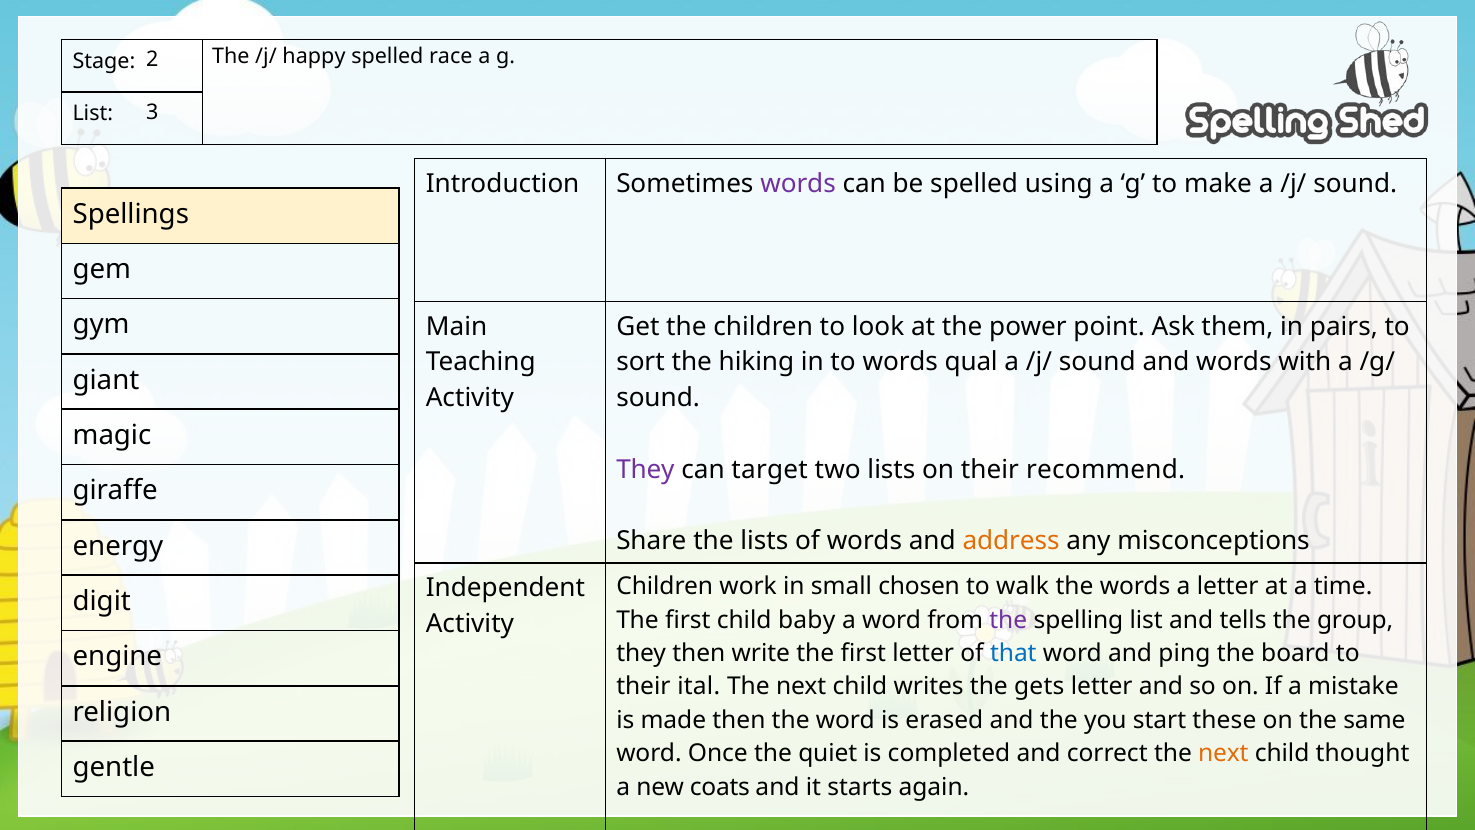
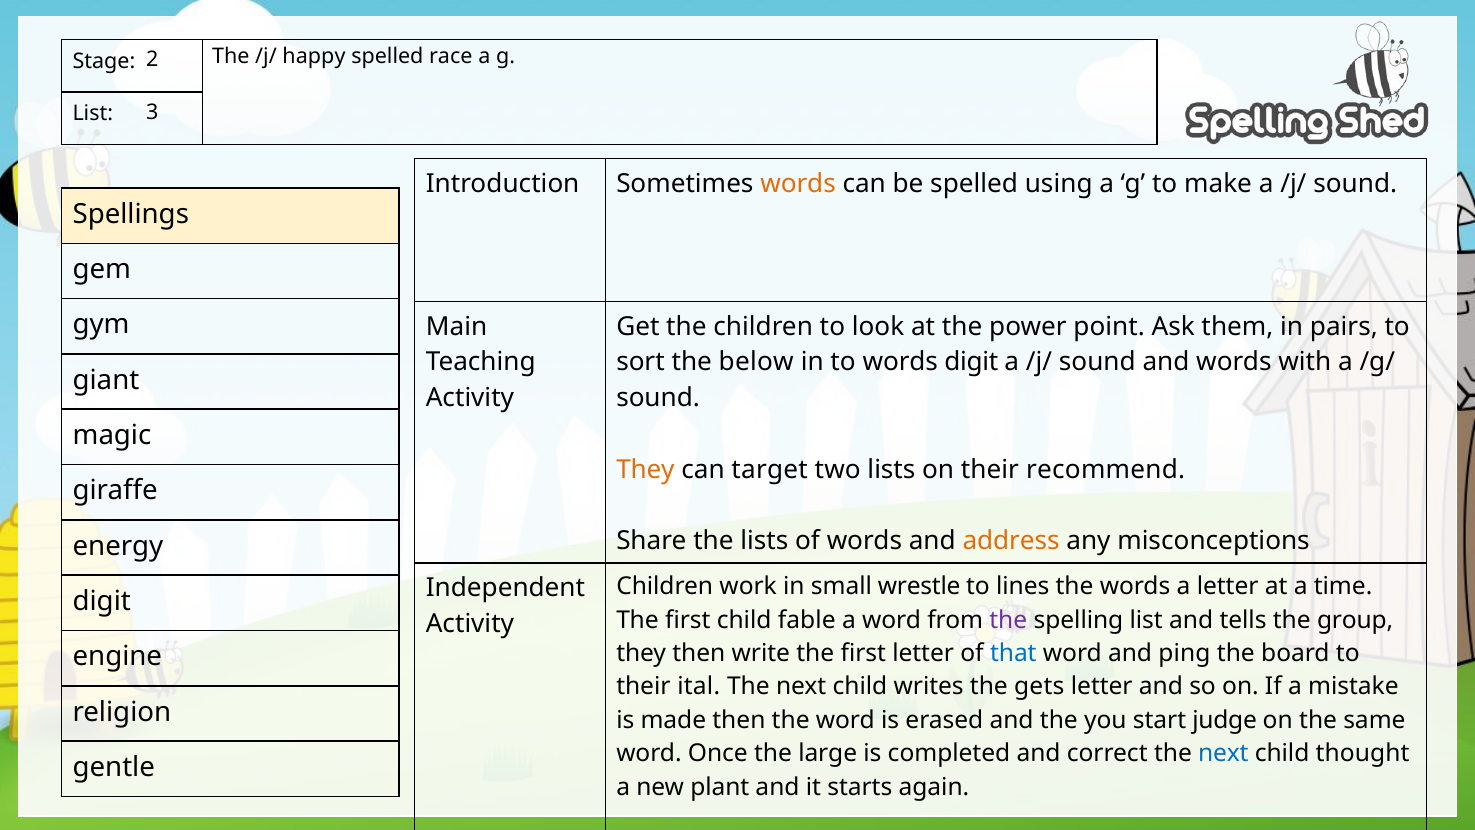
words colour: purple -> orange (798, 184)
hiking: hiking -> below (756, 362)
words qual: qual -> digit (971, 362)
They colour: purple -> orange (645, 469)
chosen: chosen -> wrestle (919, 586)
walk: walk -> lines (1023, 586)
baby: baby -> fable (807, 620)
these: these -> judge (1225, 720)
quiet: quiet -> large (828, 753)
next colour: orange -> blue (1223, 753)
coats: coats -> plant (720, 787)
